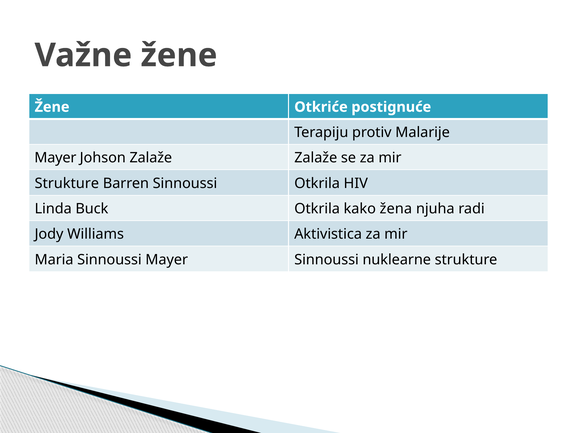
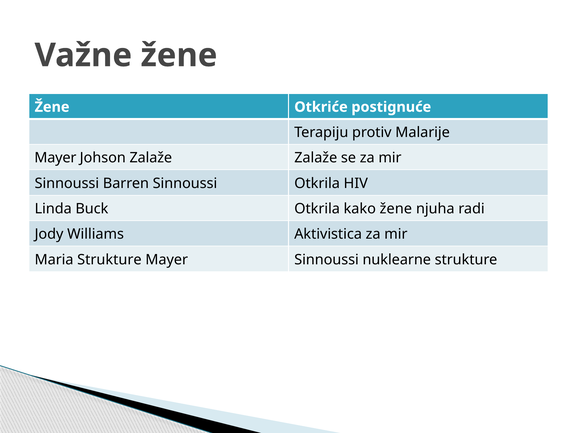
Strukture: Strukture -> Sinnoussi (67, 183)
kako žena: žena -> žene (396, 209)
Maria Sinnoussi: Sinnoussi -> Strukture (109, 259)
